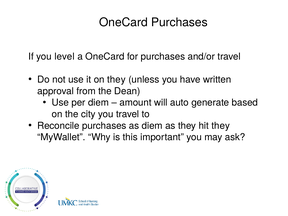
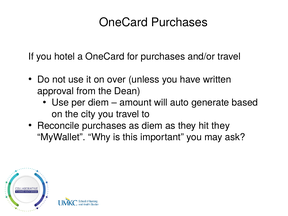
level: level -> hotel (65, 57)
on they: they -> over (116, 80)
